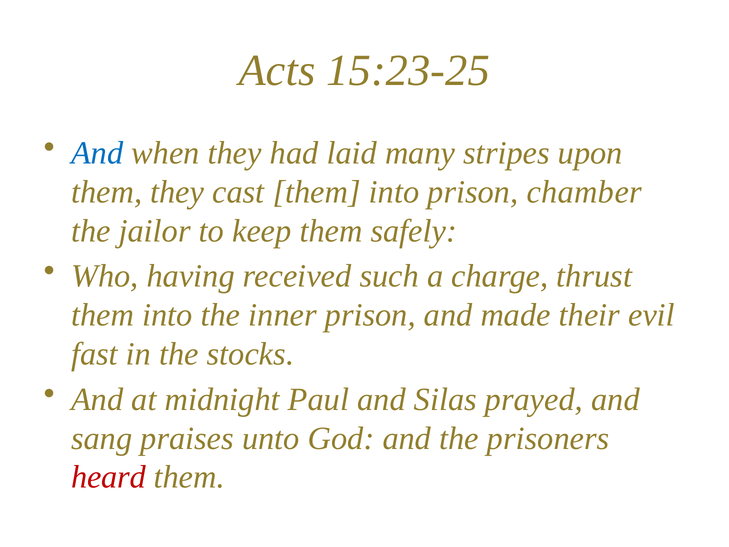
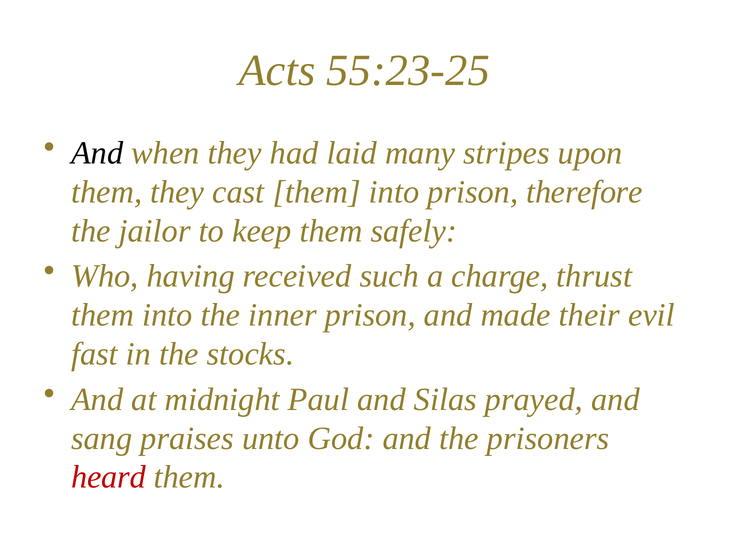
15:23-25: 15:23-25 -> 55:23-25 (408, 71)
And colour: blue -> black (97, 153)
chamber: chamber -> therefore (584, 192)
